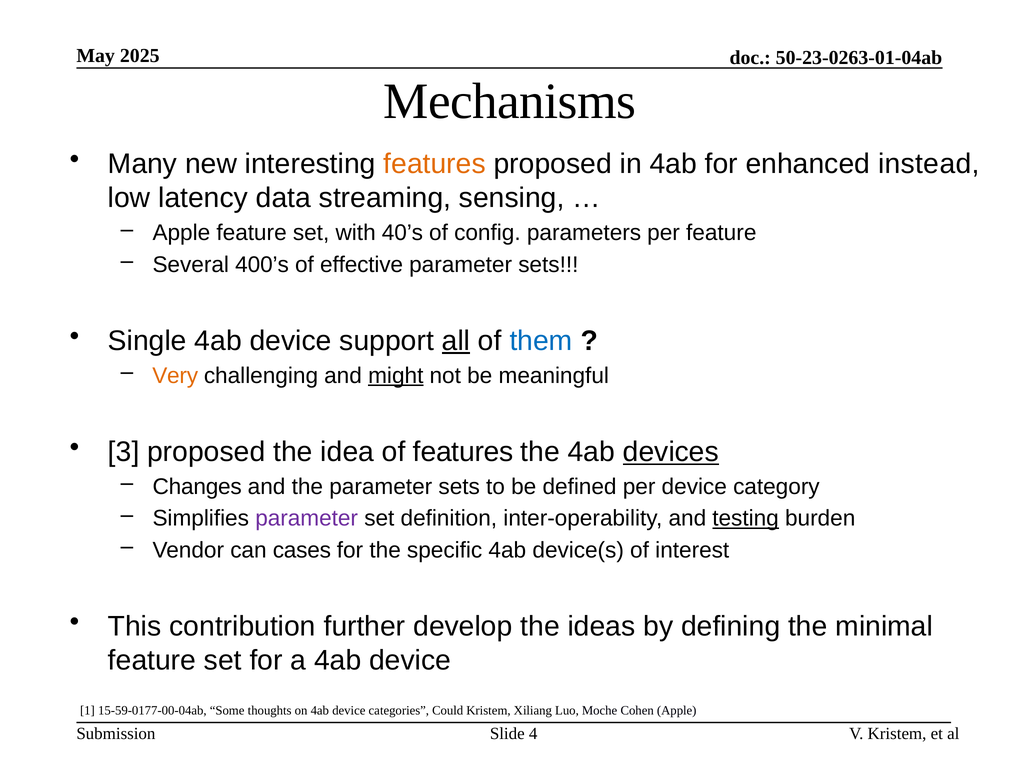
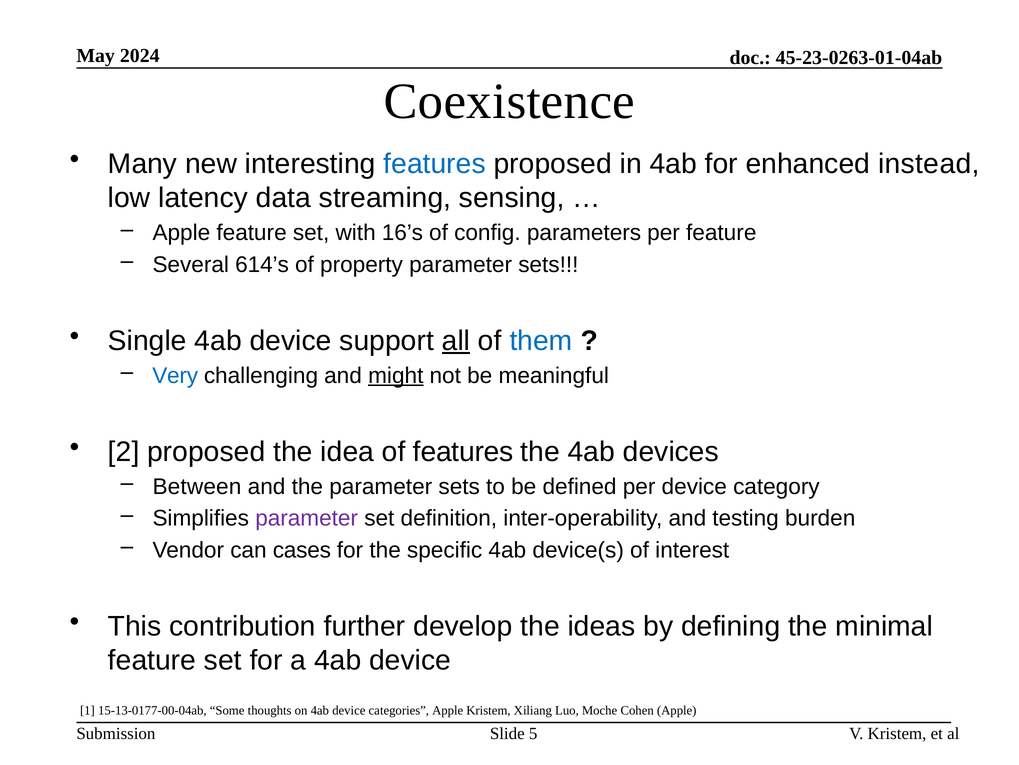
2025: 2025 -> 2024 (140, 56)
50-23-0263-01-04ab: 50-23-0263-01-04ab -> 45-23-0263-01-04ab (859, 57)
Mechanisms: Mechanisms -> Coexistence (509, 101)
features colour: orange -> blue (435, 164)
40’s: 40’s -> 16’s (402, 233)
400’s: 400’s -> 614’s (262, 264)
effective: effective -> property (362, 264)
Very colour: orange -> blue (175, 375)
3: 3 -> 2 (124, 452)
devices underline: present -> none (671, 452)
Changes: Changes -> Between (197, 486)
testing underline: present -> none (746, 518)
15-59-0177-00-04ab: 15-59-0177-00-04ab -> 15-13-0177-00-04ab (152, 710)
categories Could: Could -> Apple (448, 710)
4: 4 -> 5 (533, 733)
